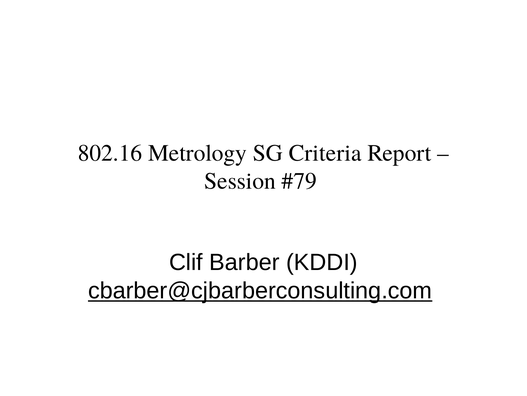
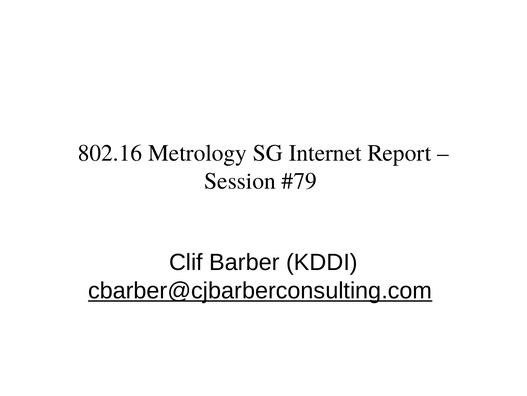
Criteria: Criteria -> Internet (325, 153)
